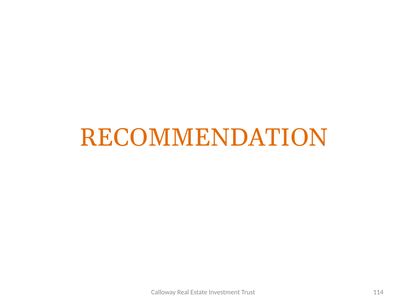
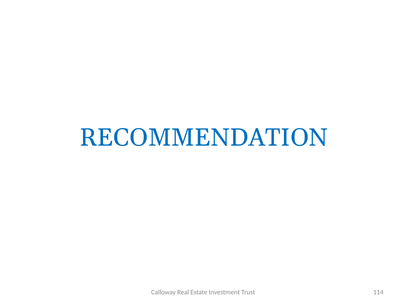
RECOMMENDATION colour: orange -> blue (204, 138)
